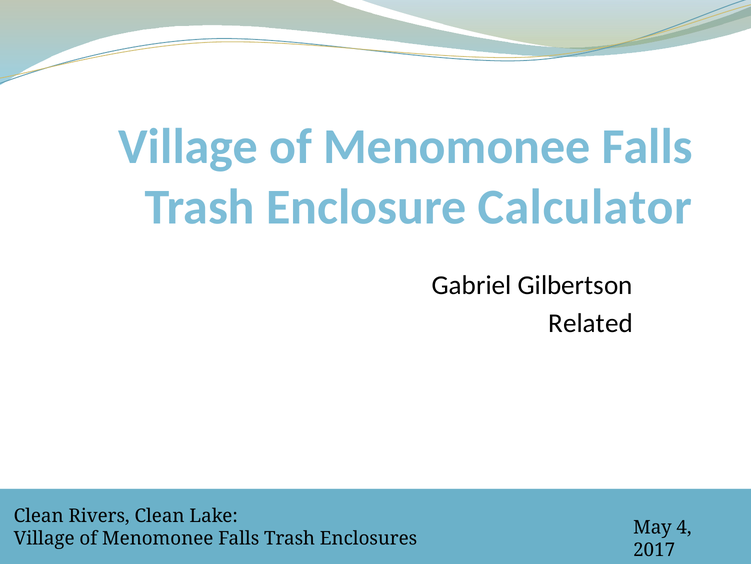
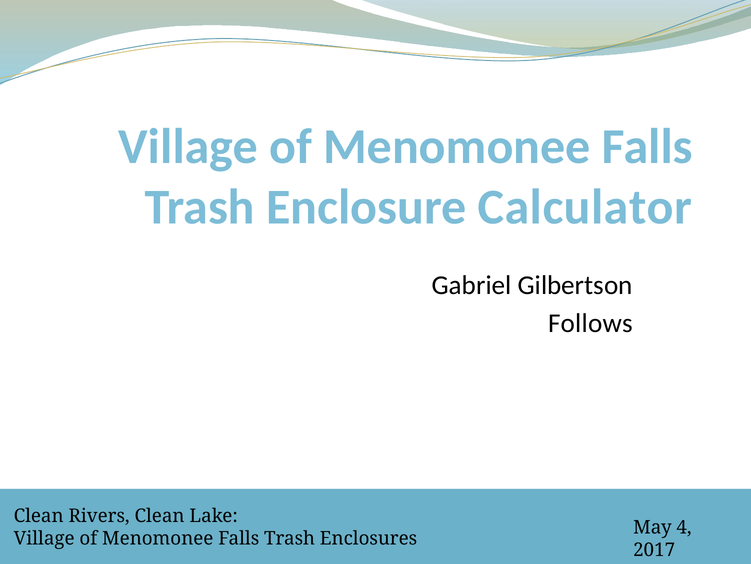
Related: Related -> Follows (591, 323)
